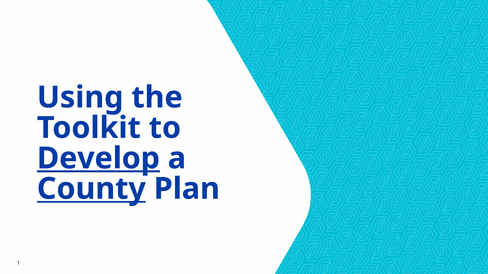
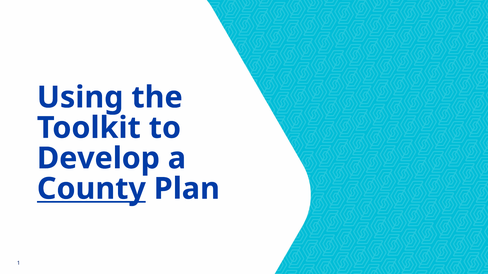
Develop underline: present -> none (98, 159)
